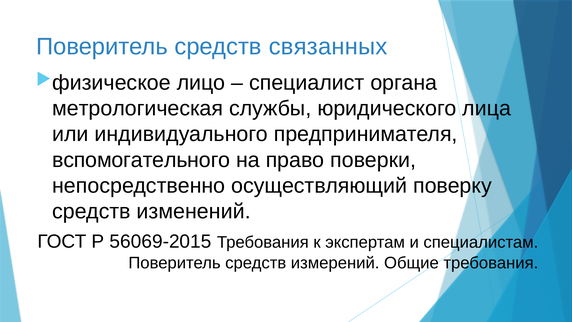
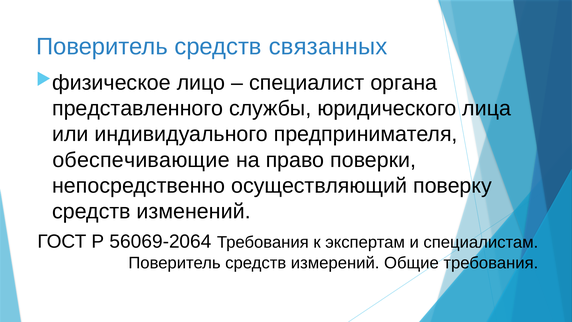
метрологическая: метрологическая -> представленного (138, 108)
вспомогательного: вспомогательного -> обеспечивающие (141, 160)
56069-2015: 56069-2015 -> 56069-2064 (161, 241)
